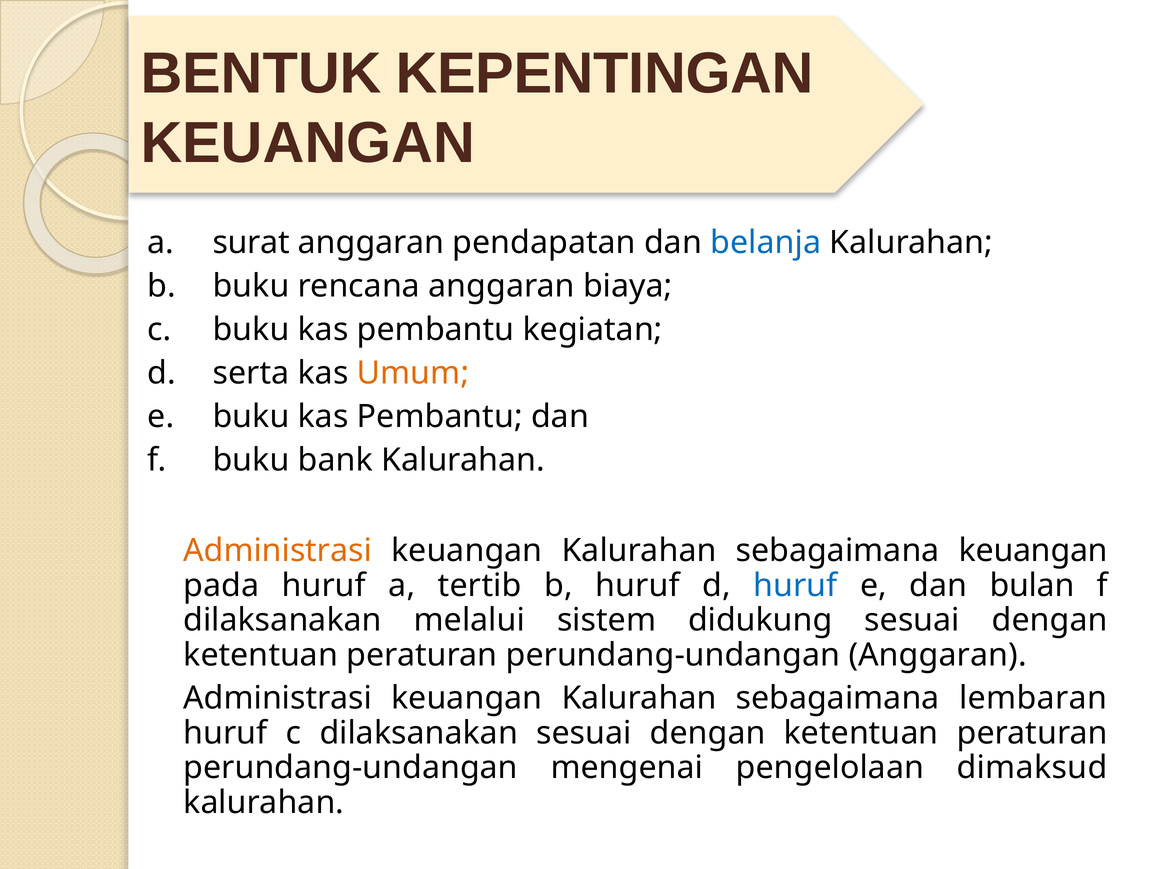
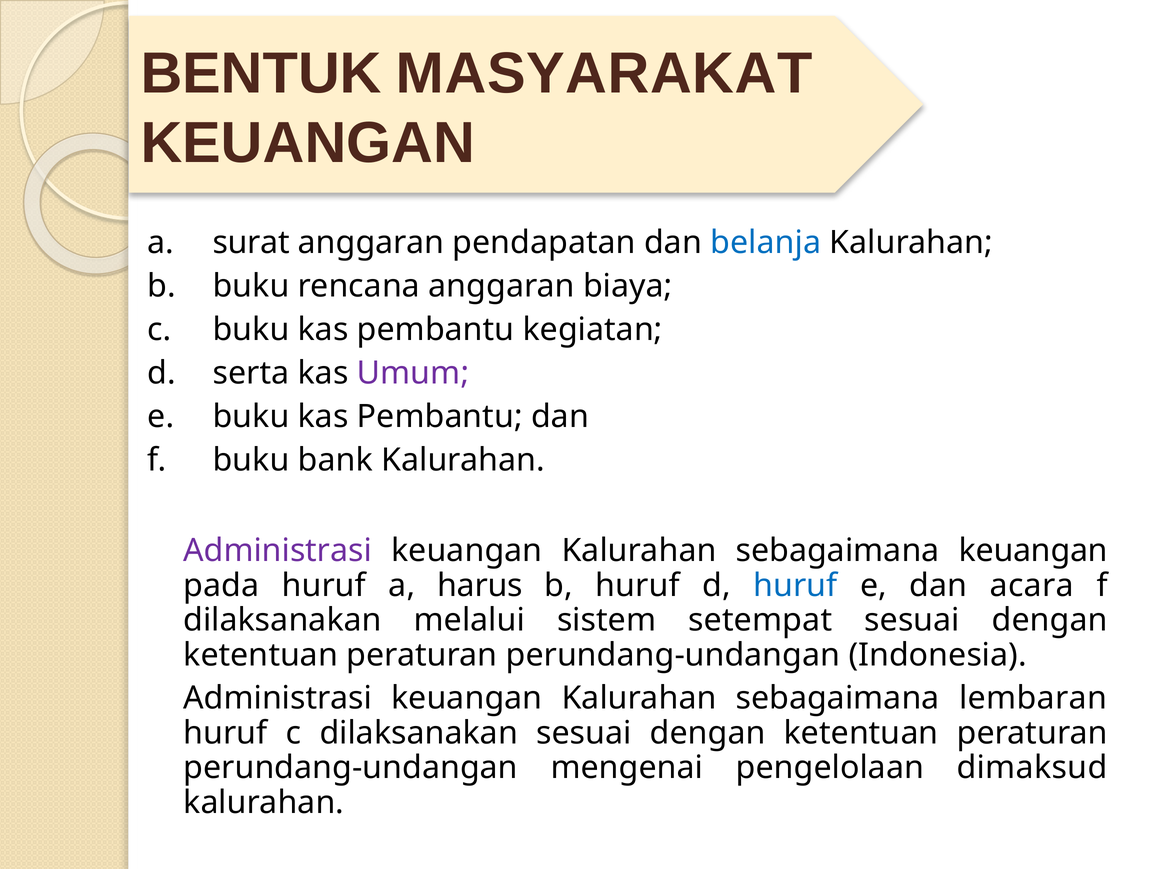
KEPENTINGAN: KEPENTINGAN -> MASYARAKAT (604, 73)
Umum colour: orange -> purple (413, 373)
Administrasi colour: orange -> purple (278, 550)
tertib: tertib -> harus (480, 585)
bulan: bulan -> acara (1032, 585)
didukung: didukung -> setempat (760, 620)
perundang-undangan Anggaran: Anggaran -> Indonesia (938, 655)
